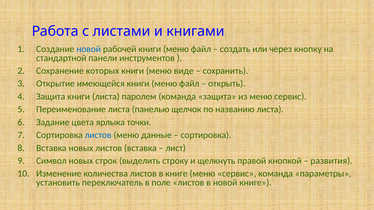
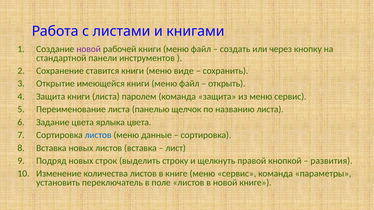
новой colour: blue -> purple (89, 49)
которых: которых -> ставится (103, 71)
ярлыка точки: точки -> цвета (139, 122)
Символ: Символ -> Подряд (51, 161)
